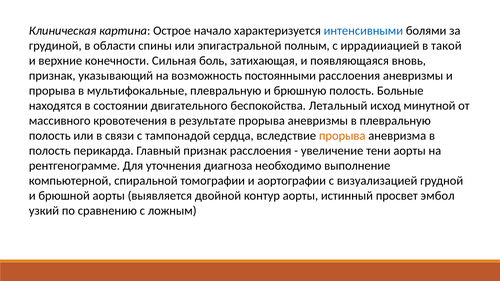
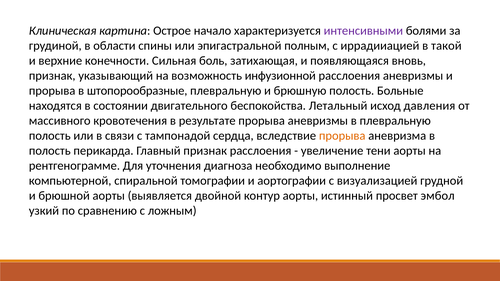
интенсивными colour: blue -> purple (363, 31)
постоянными: постоянными -> инфузионной (280, 76)
мультифокальные: мультифокальные -> штопорообразные (137, 91)
минутной: минутной -> давления (429, 106)
